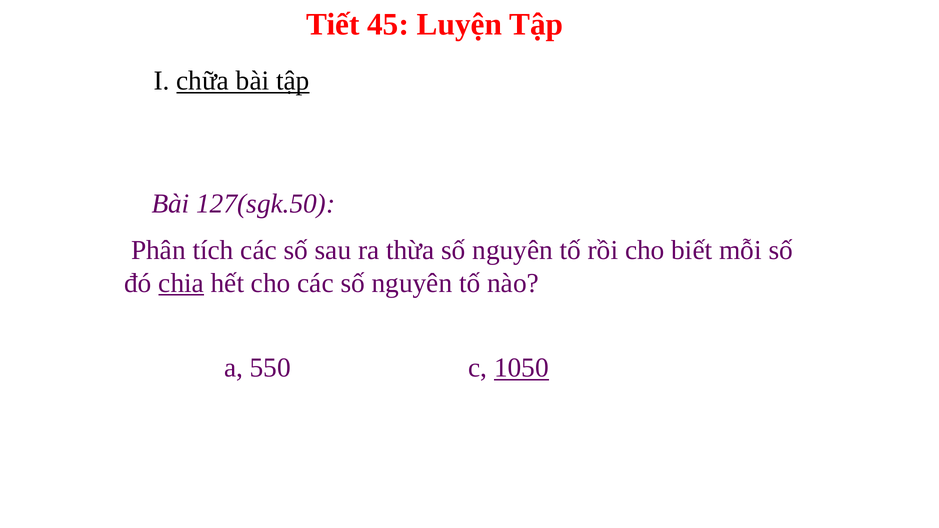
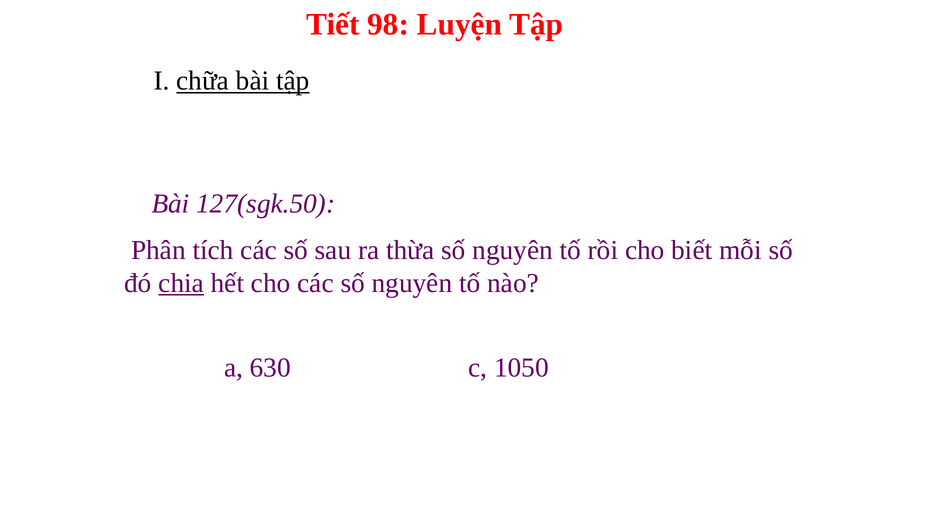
45: 45 -> 98 (388, 24)
550: 550 -> 630 (270, 368)
1050 underline: present -> none (521, 368)
